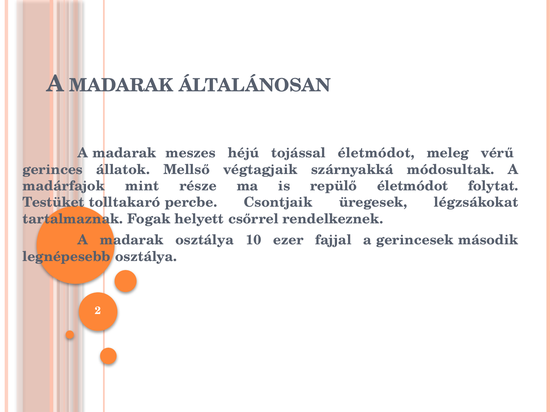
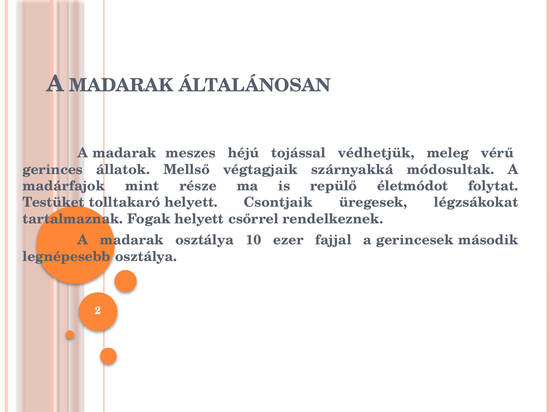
tojással életmódot: életmódot -> védhetjük (376, 153)
tolltakaró percbe: percbe -> helyett (191, 203)
